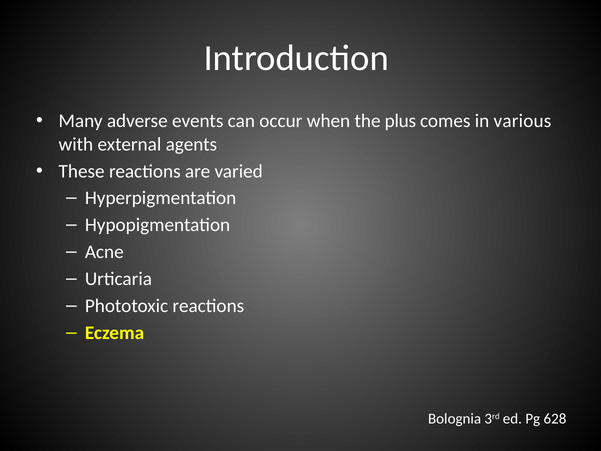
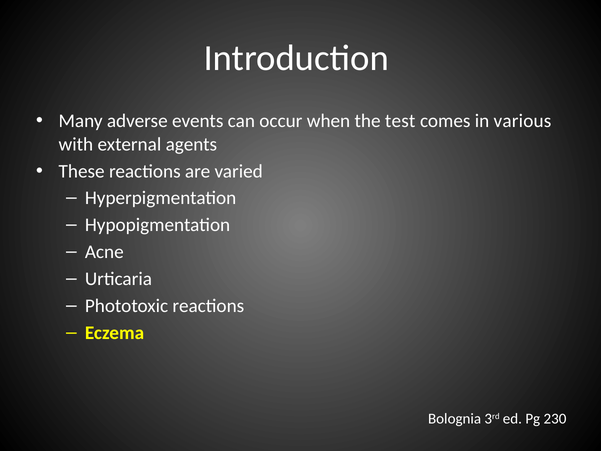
plus: plus -> test (400, 121)
628: 628 -> 230 (555, 419)
